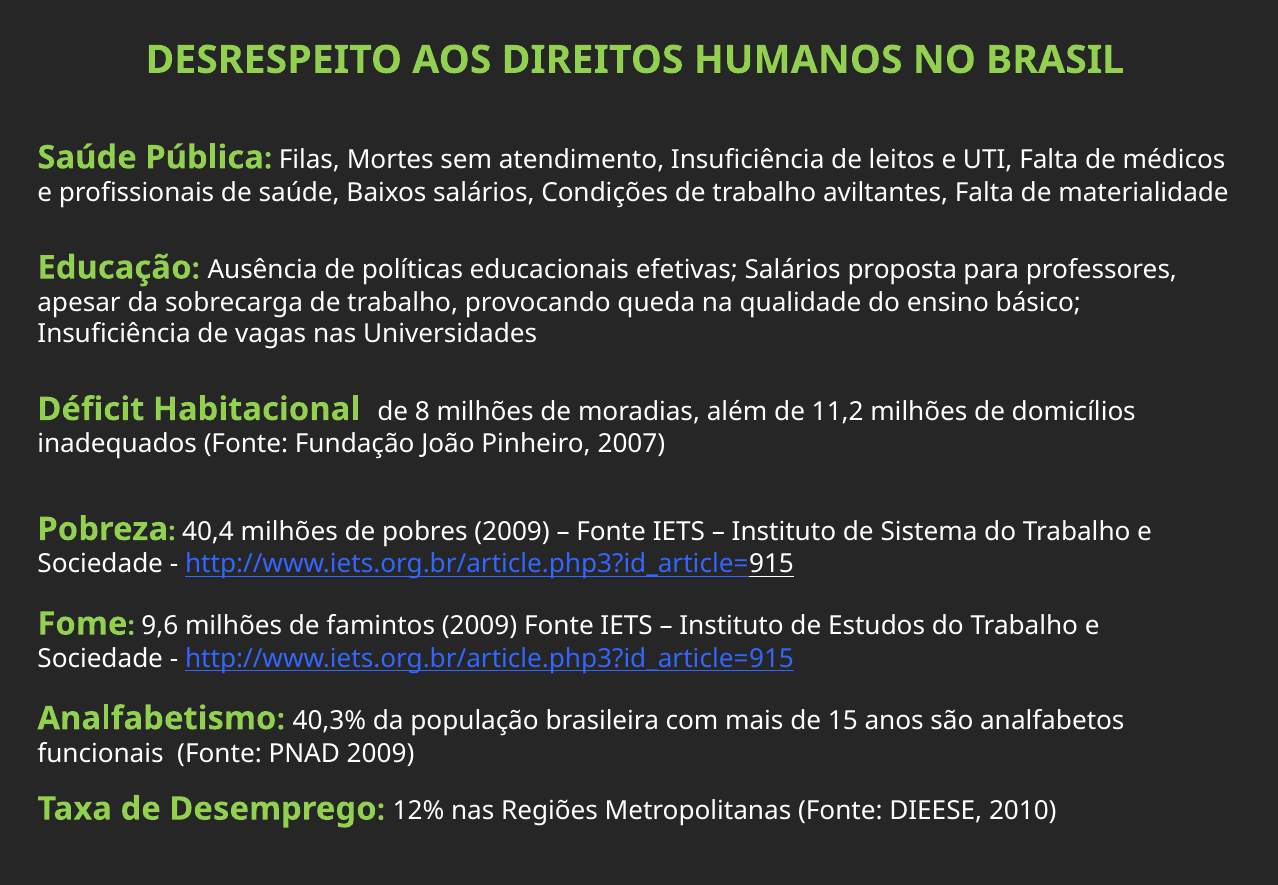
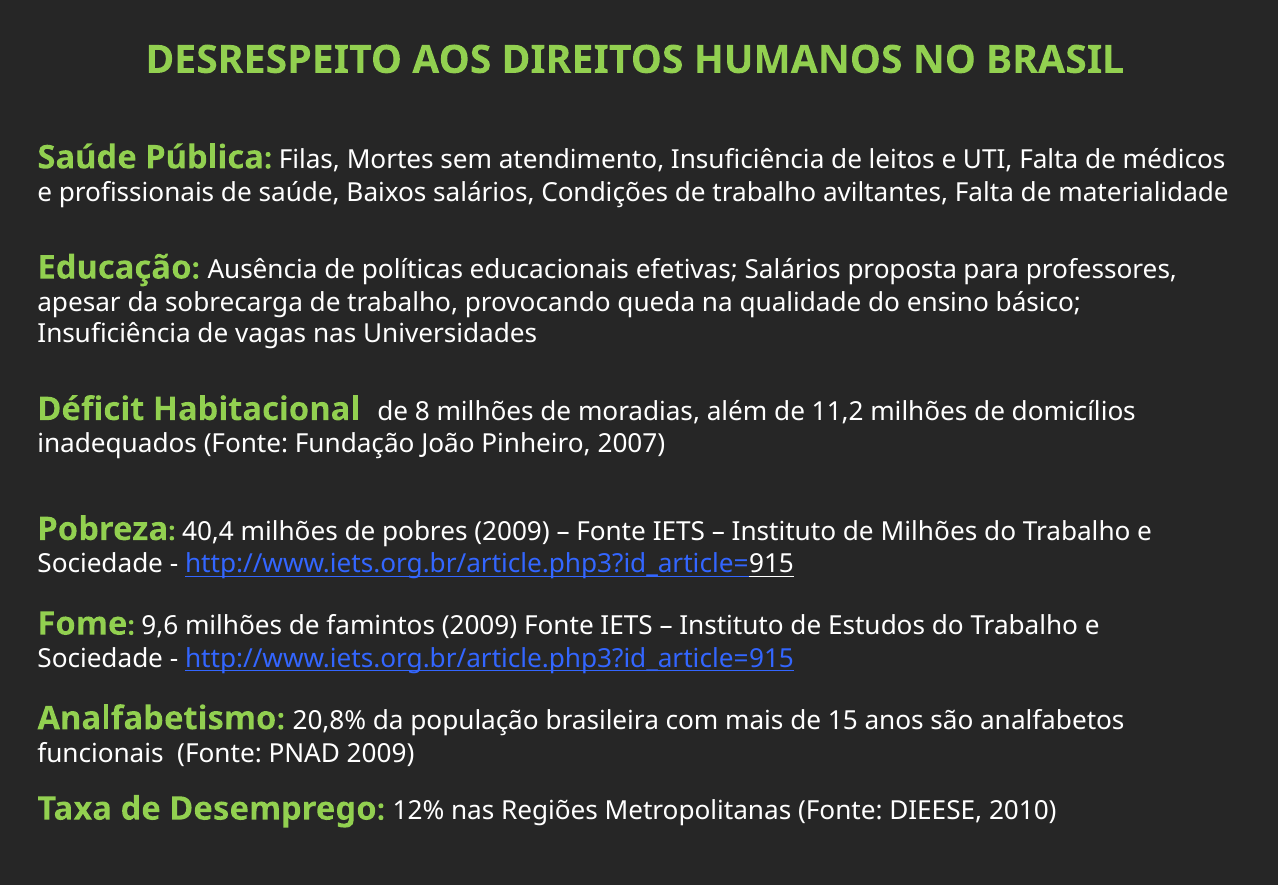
de Sistema: Sistema -> Milhões (929, 531)
40,3%: 40,3% -> 20,8% (329, 720)
